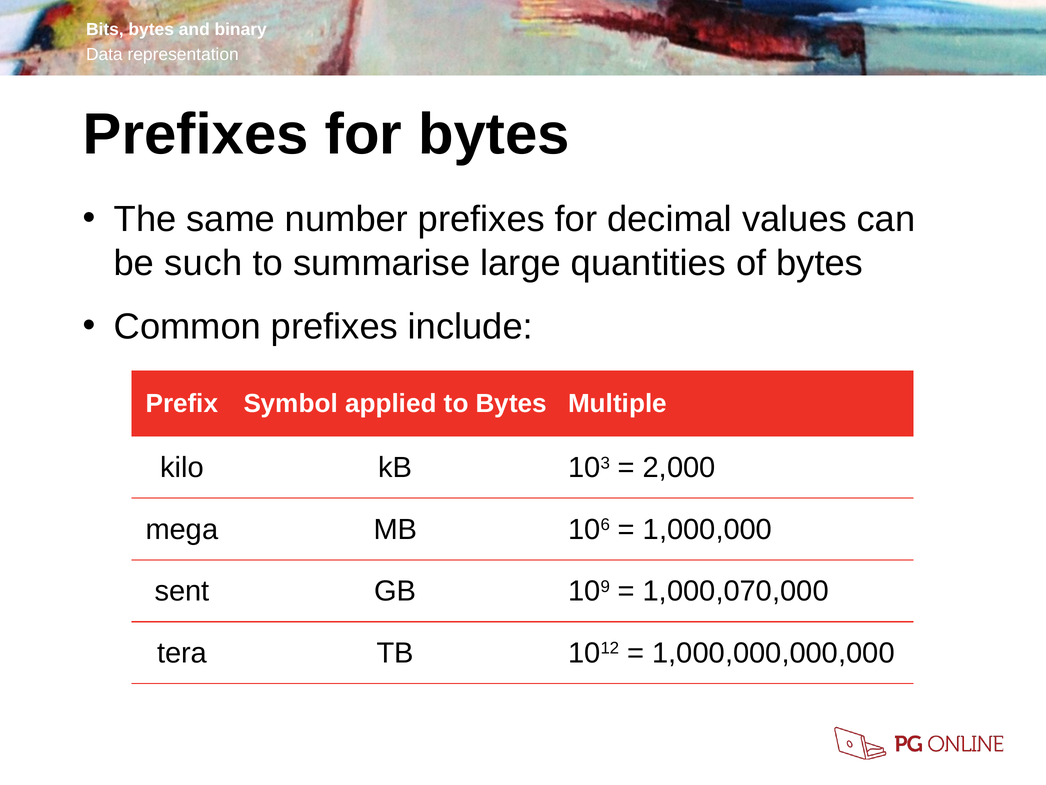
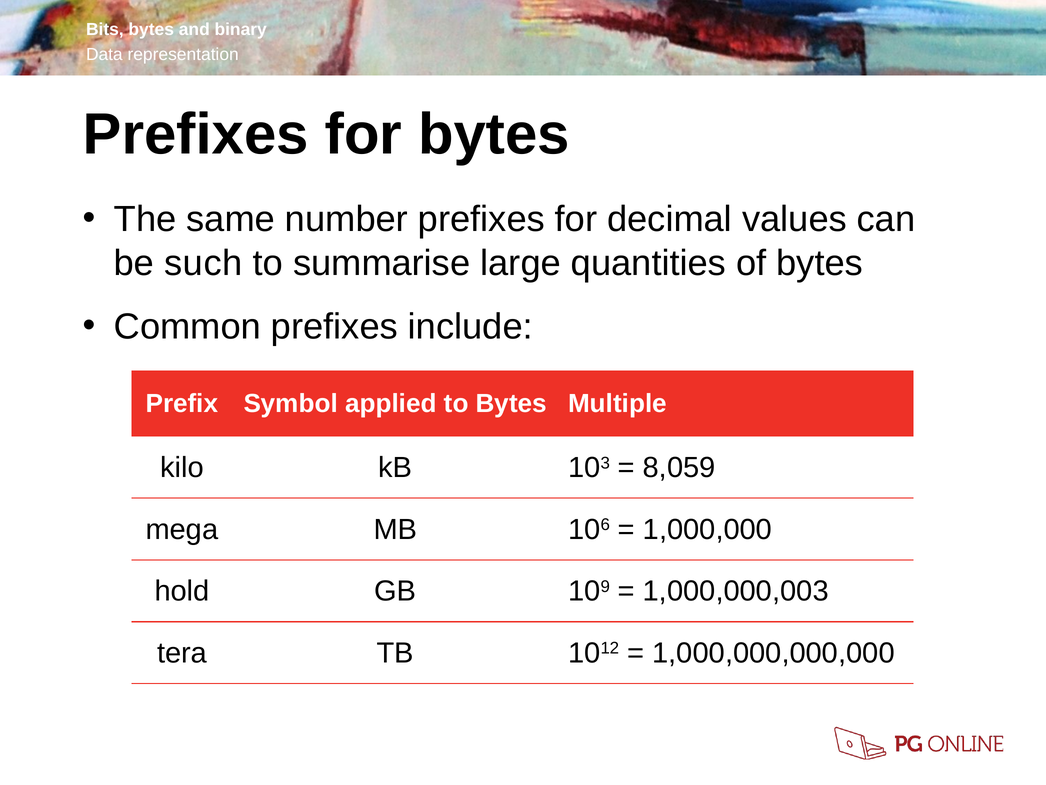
2,000: 2,000 -> 8,059 (679, 467)
sent: sent -> hold (182, 591)
1,000,070,000: 1,000,070,000 -> 1,000,000,003 (736, 591)
